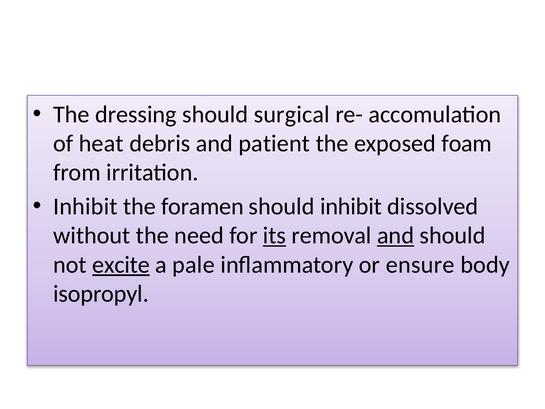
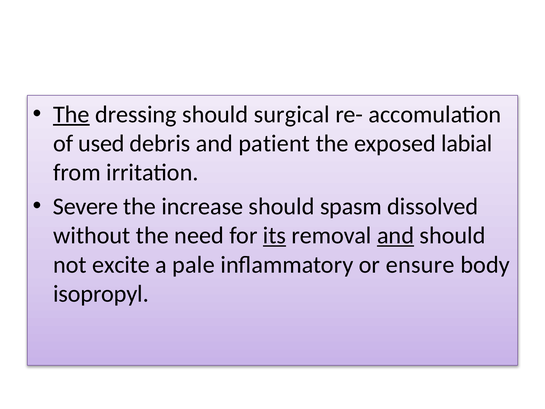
The underline: none -> present (71, 114)
heat: heat -> used (101, 143)
foam: foam -> labial (467, 143)
Inhibit: Inhibit -> Severe (86, 206)
foramen: foramen -> increase (202, 206)
should inhibit: inhibit -> spasm (351, 206)
excite underline: present -> none (121, 265)
